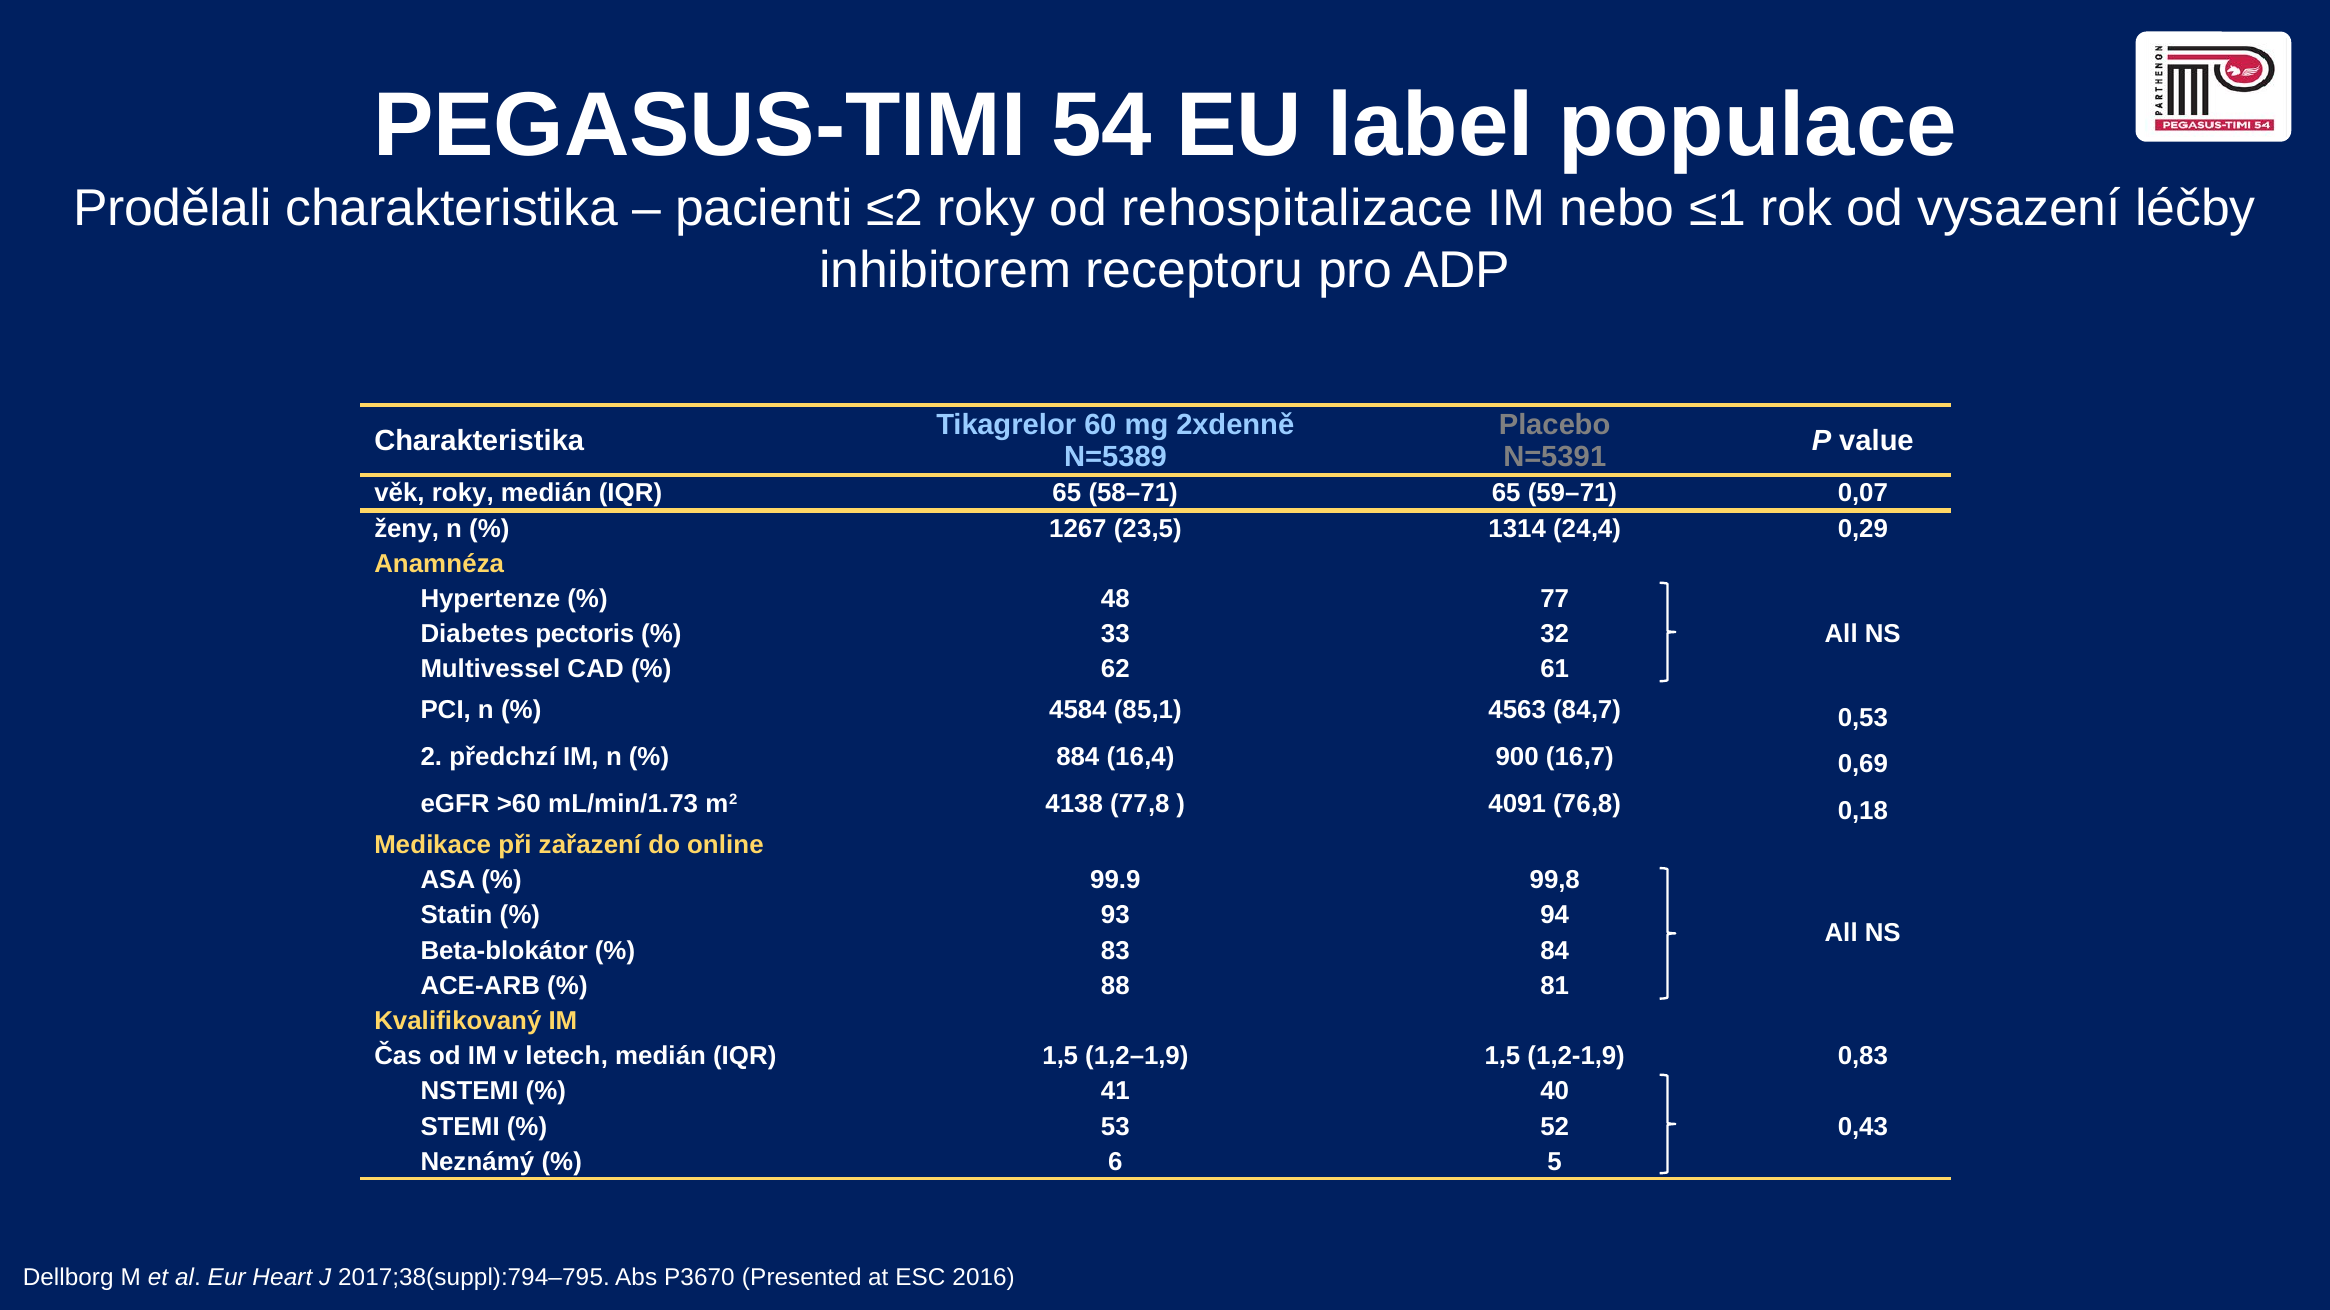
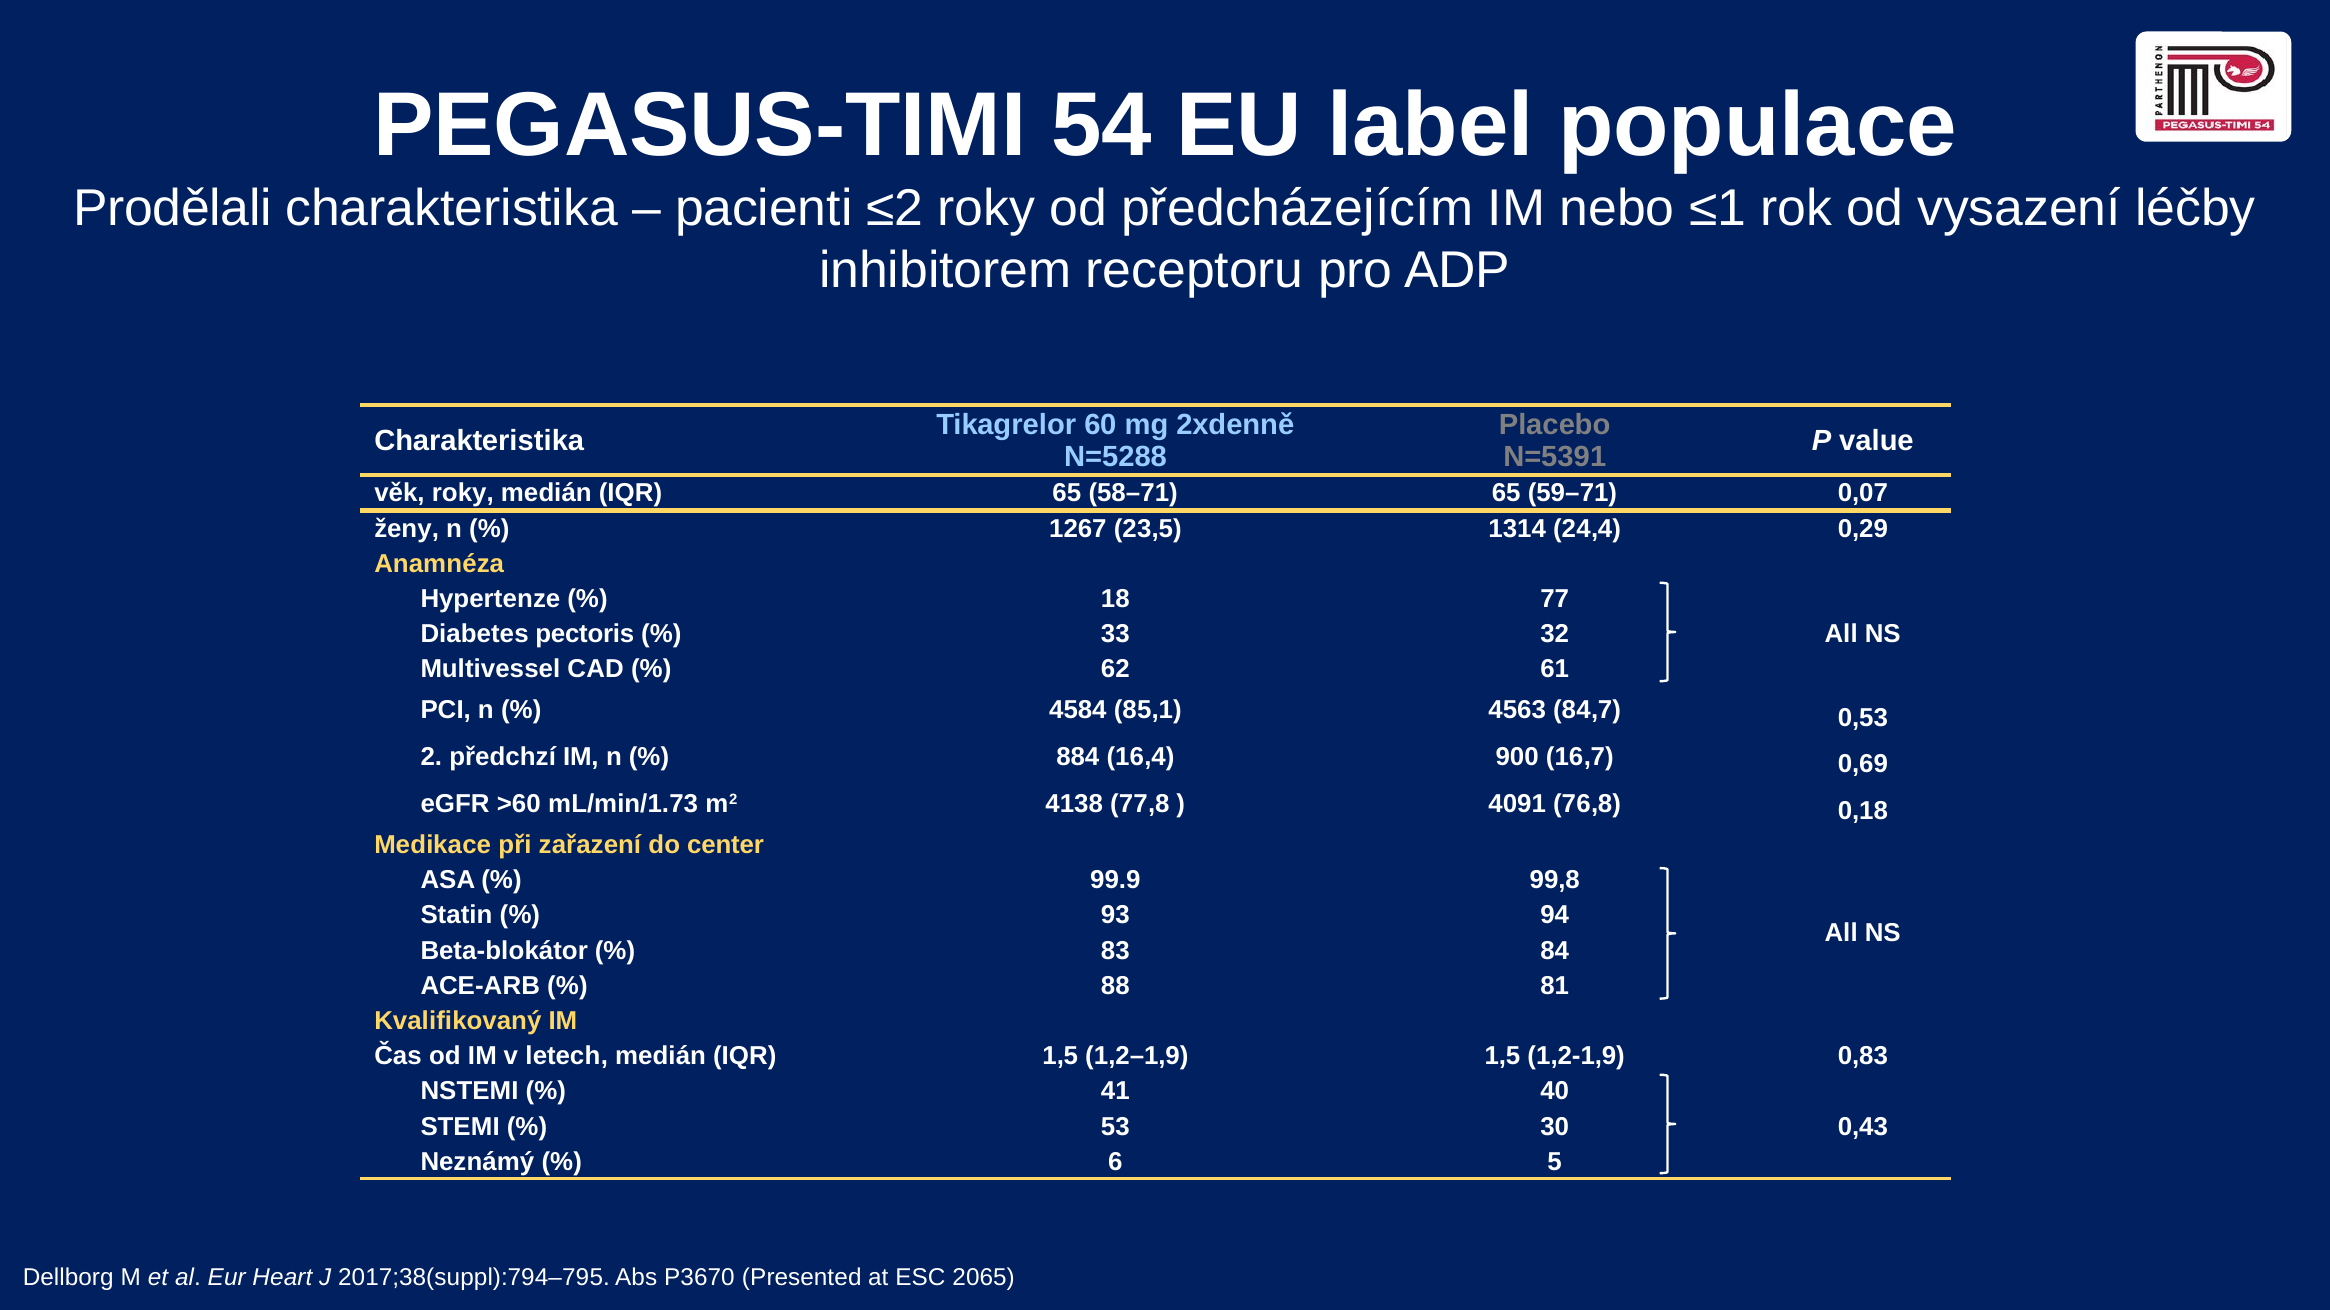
rehospitalizace: rehospitalizace -> předcházejícím (1297, 209)
N=5389: N=5389 -> N=5288 (1116, 457)
48: 48 -> 18 (1115, 599)
online: online -> center (726, 845)
52: 52 -> 30 (1555, 1127)
2016: 2016 -> 2065 (984, 1278)
